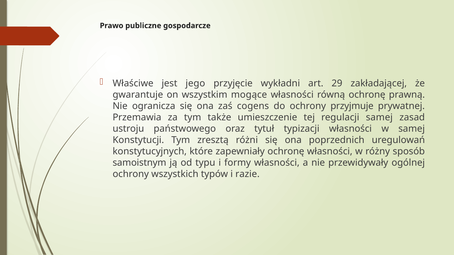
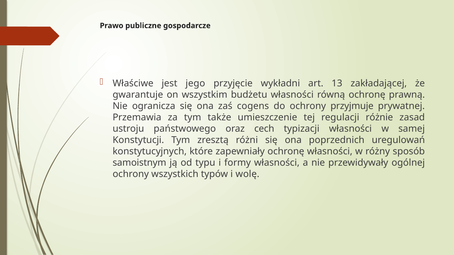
29: 29 -> 13 (337, 83)
mogące: mogące -> budżetu (249, 95)
regulacji samej: samej -> różnie (379, 117)
tytuł: tytuł -> cech (264, 129)
razie: razie -> wolę (247, 174)
